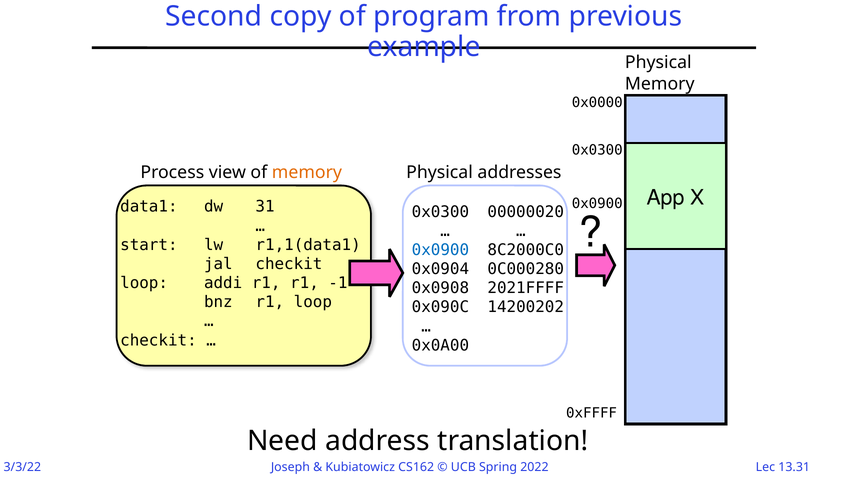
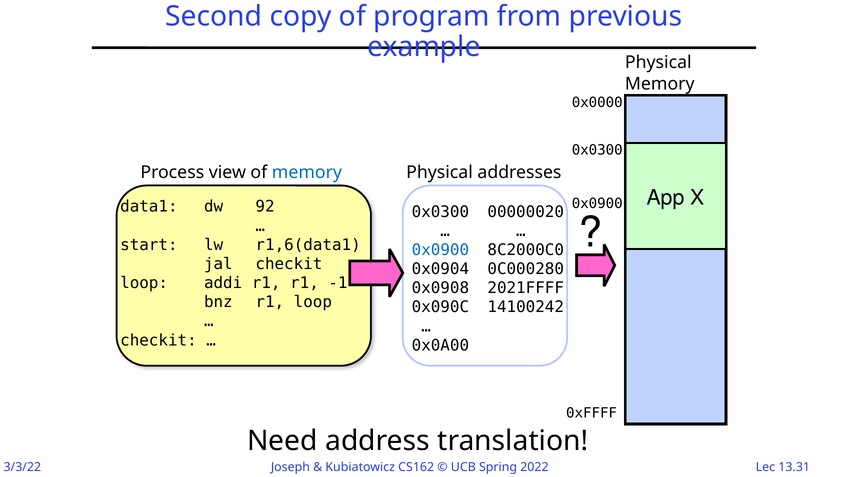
memory colour: orange -> blue (307, 173)
31: 31 -> 92 (265, 207)
r1,1(data1: r1,1(data1 -> r1,6(data1 (308, 245)
14200202: 14200202 -> 14100242 (526, 307)
